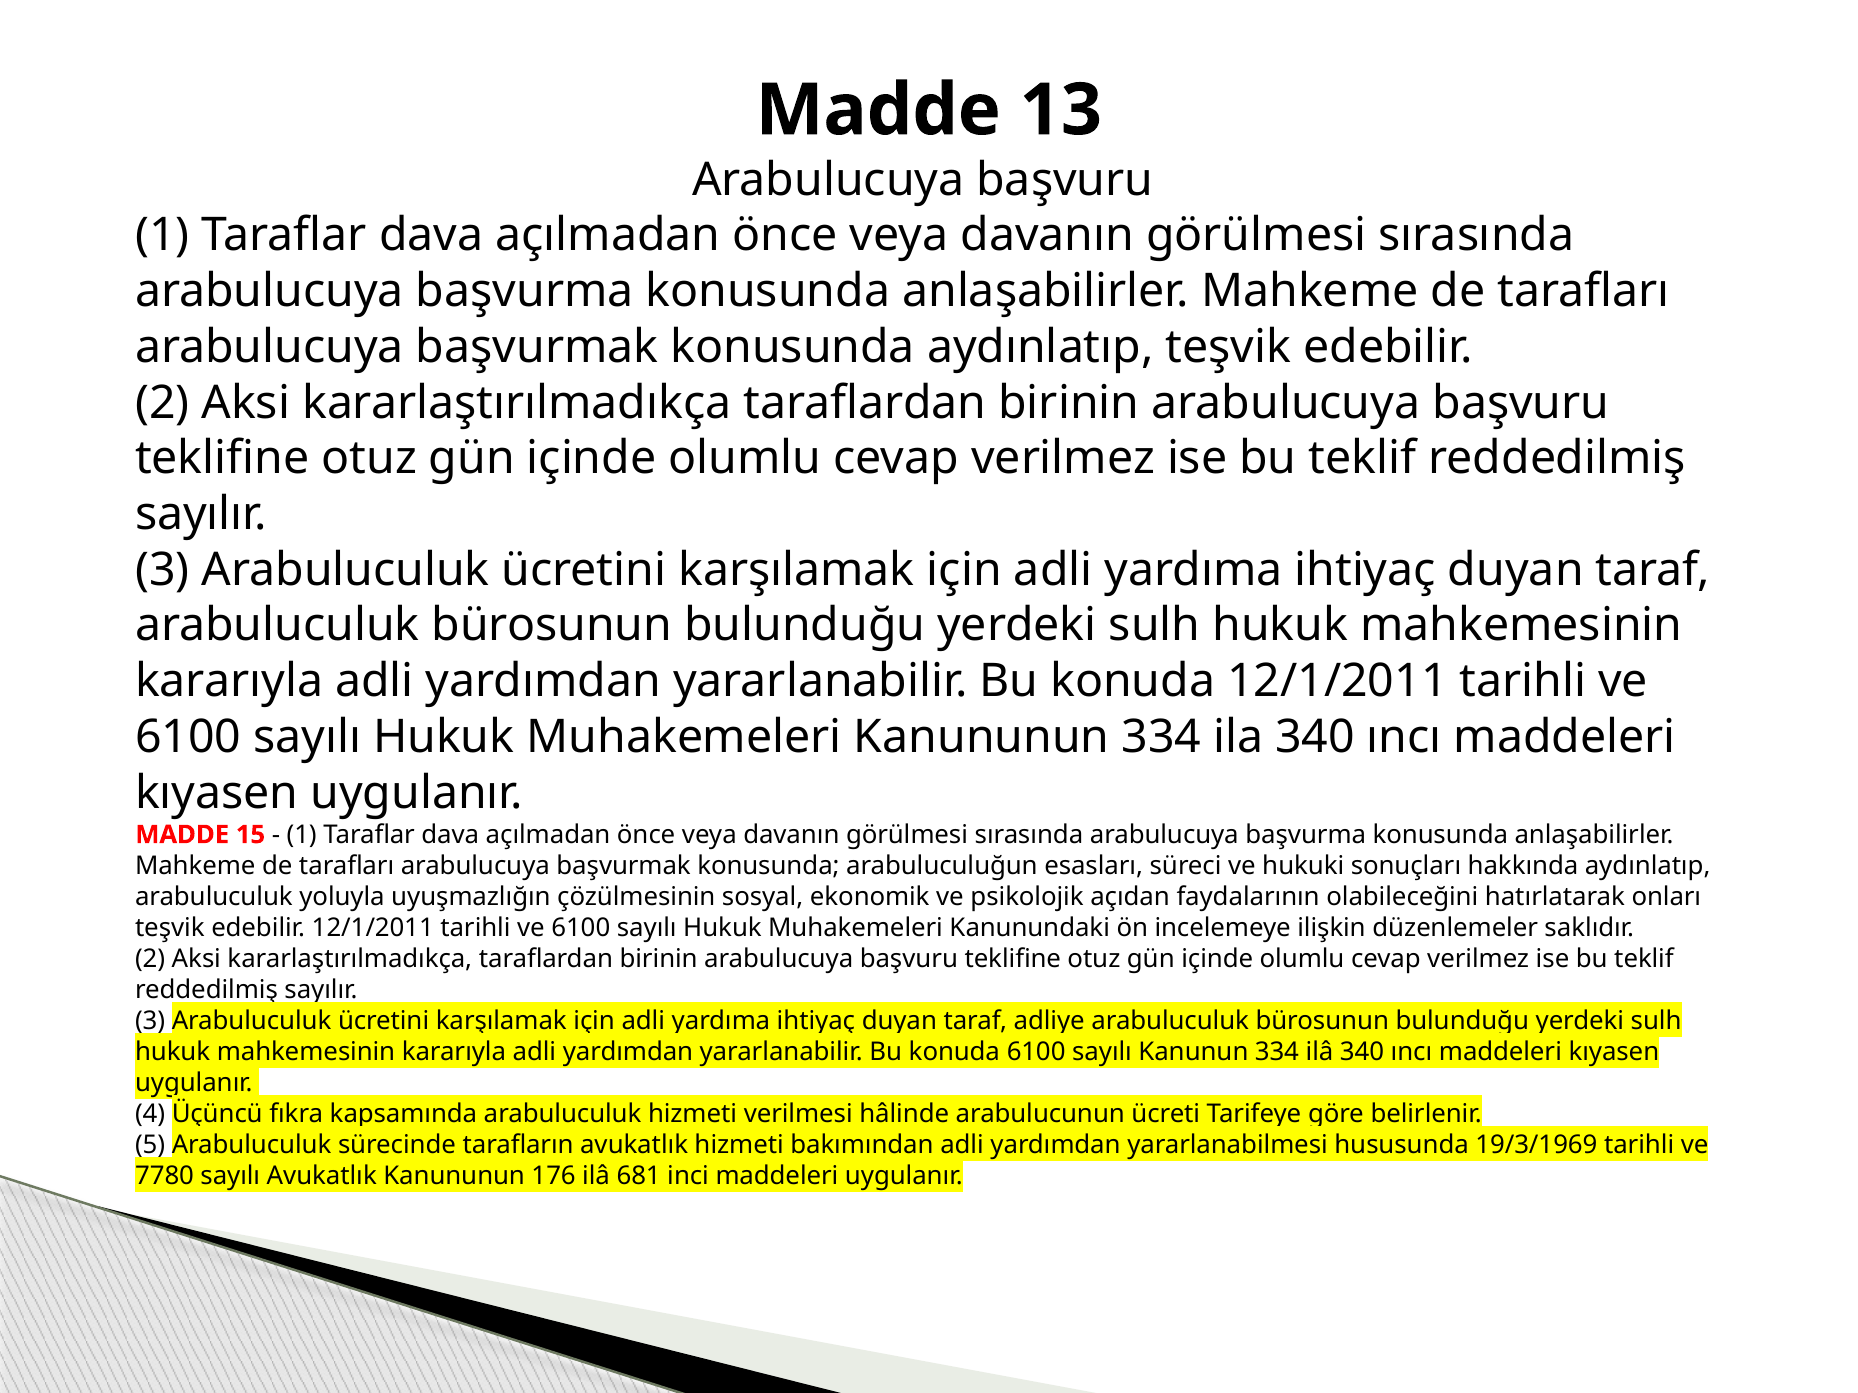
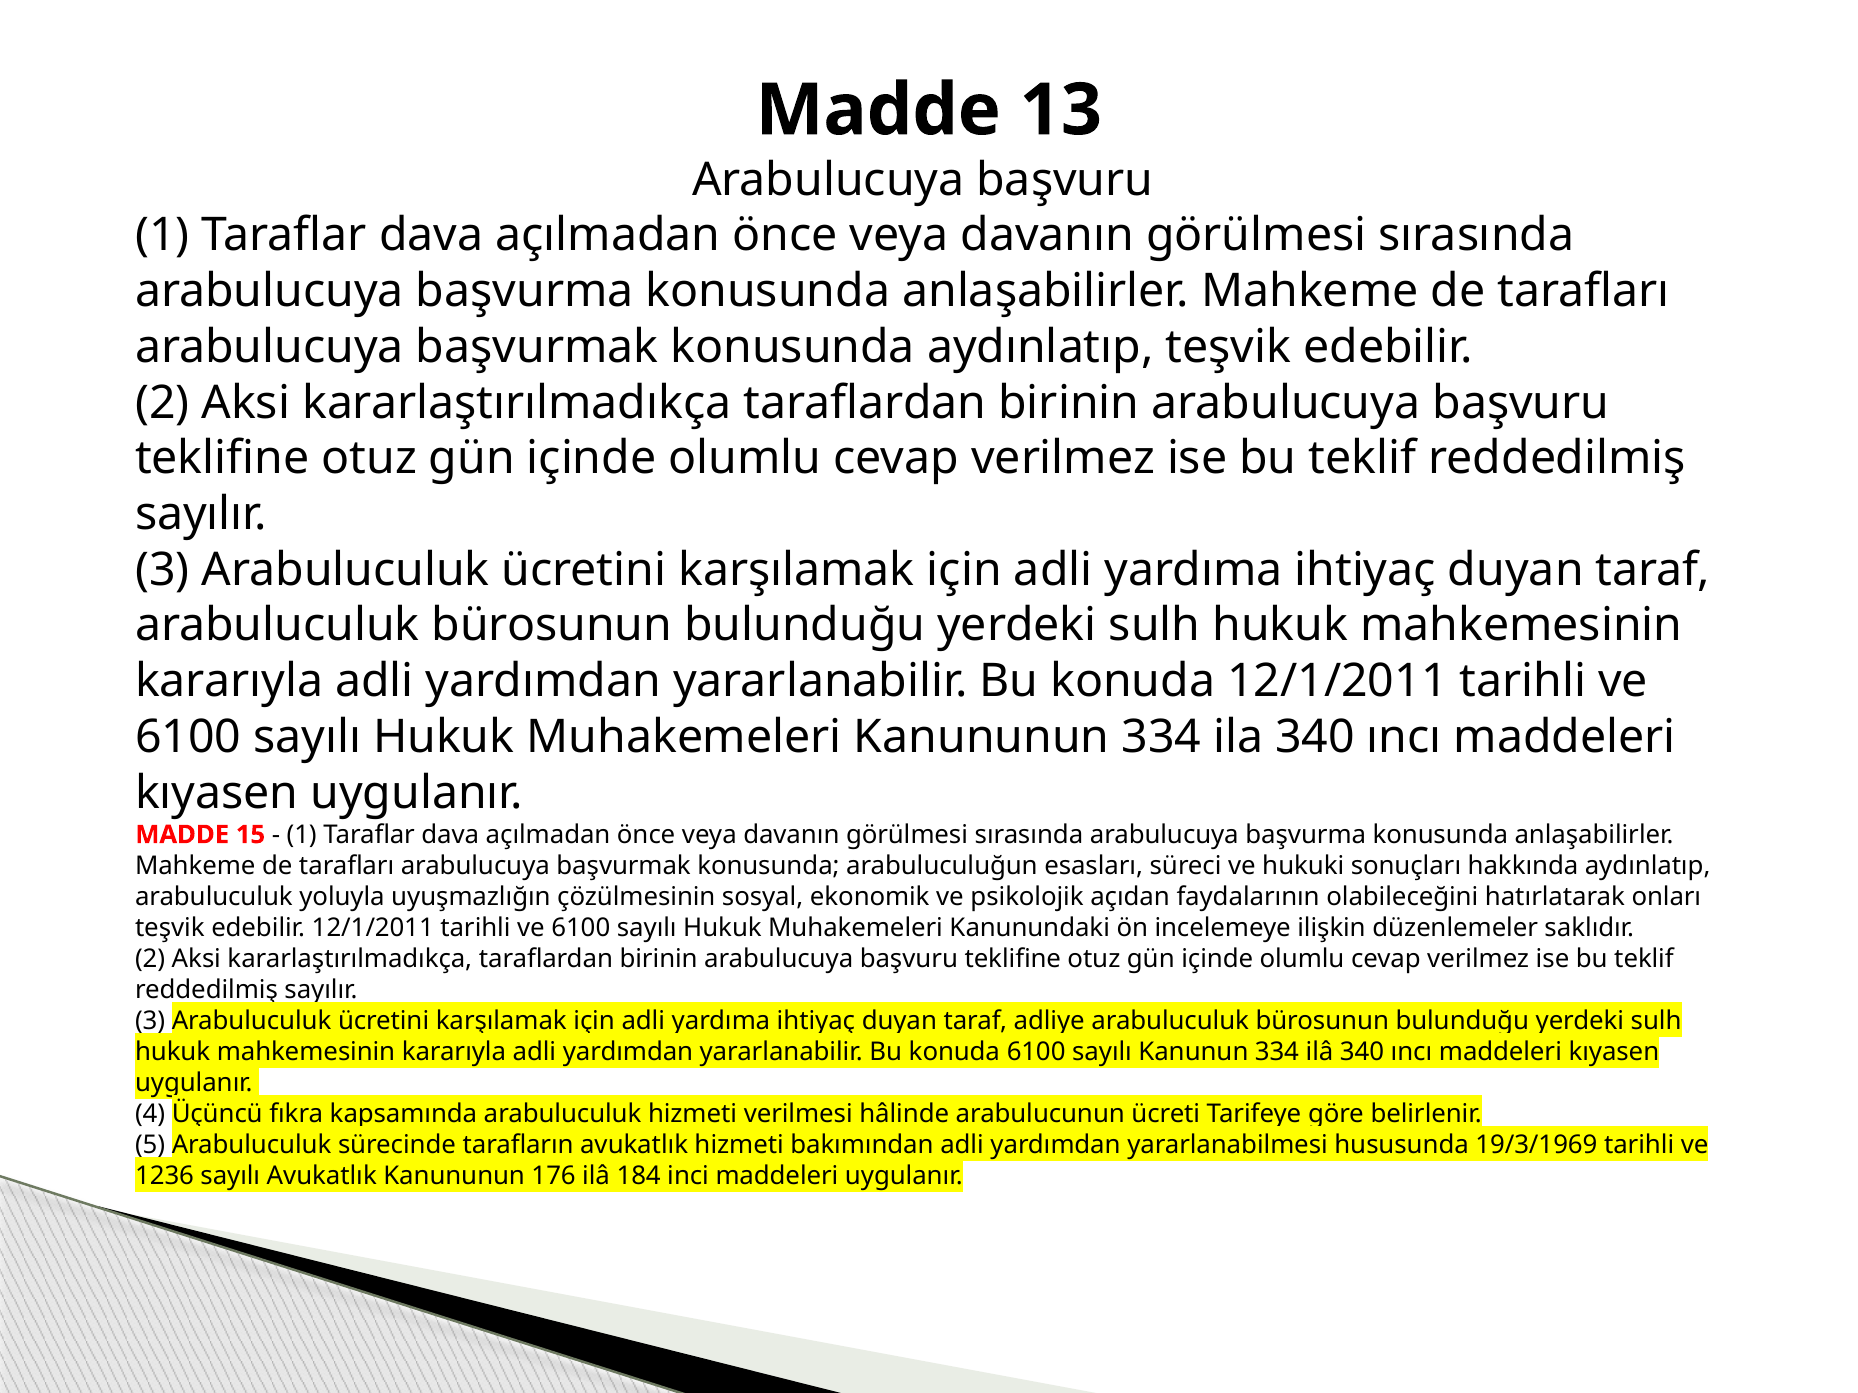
7780: 7780 -> 1236 (165, 1176)
681: 681 -> 184 (639, 1176)
